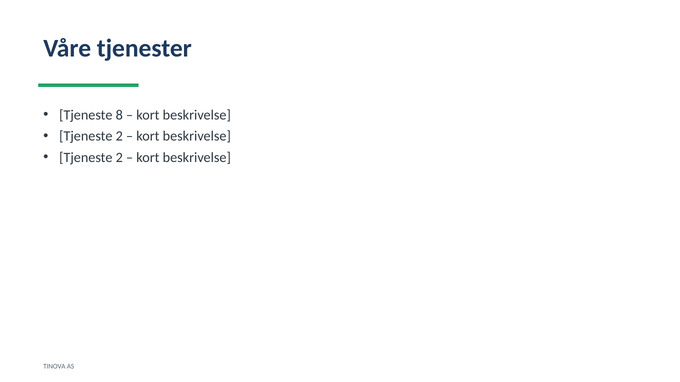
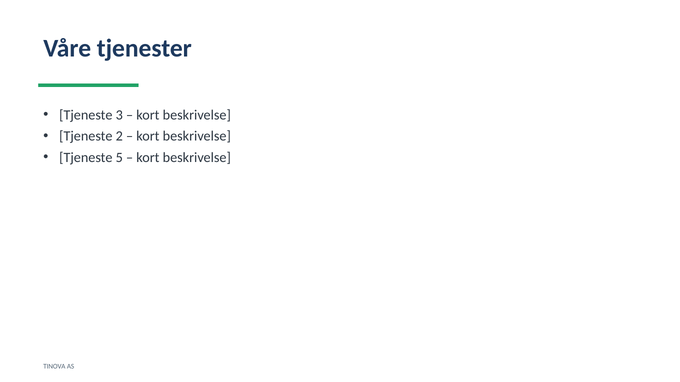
8: 8 -> 3 (119, 115)
2: 2 -> 5 (119, 158)
